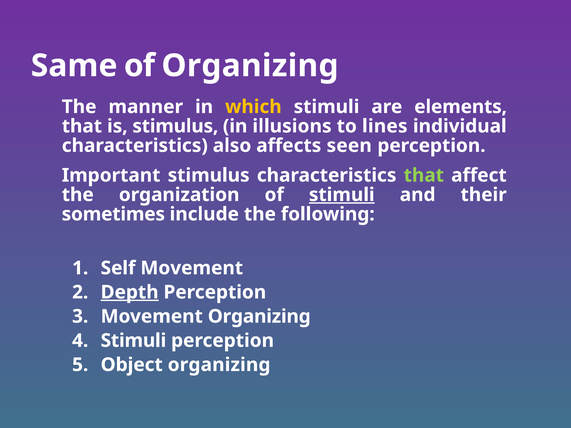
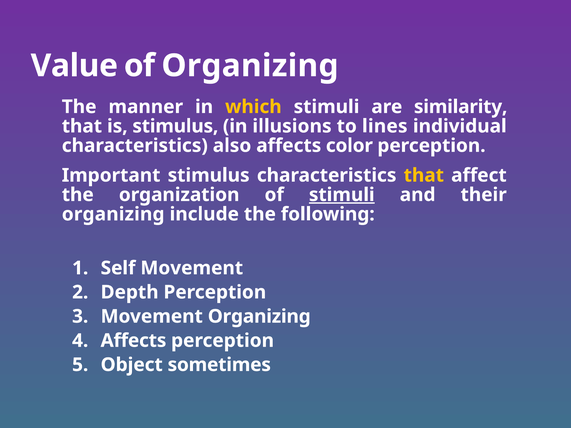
Same: Same -> Value (74, 66)
elements: elements -> similarity (461, 107)
seen: seen -> color (349, 146)
that colour: light green -> yellow (424, 175)
sometimes: sometimes -> organizing (113, 214)
Depth underline: present -> none (130, 292)
Stimuli: Stimuli -> Affects (133, 341)
Object organizing: organizing -> sometimes (219, 365)
